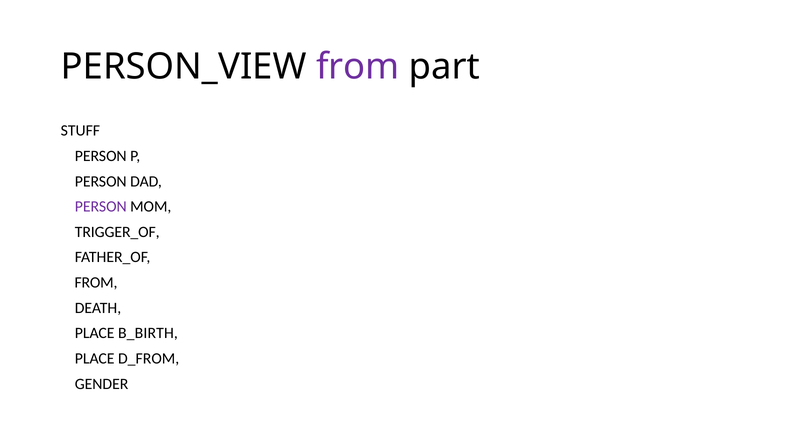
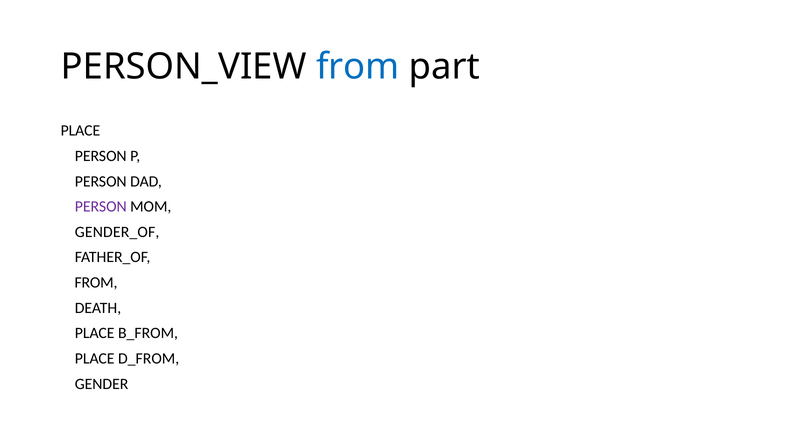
from colour: purple -> blue (358, 67)
STUFF: STUFF -> PLACE (80, 131)
TRIGGER_OF: TRIGGER_OF -> GENDER_OF (117, 232)
B_BIRTH: B_BIRTH -> B_FROM (148, 333)
